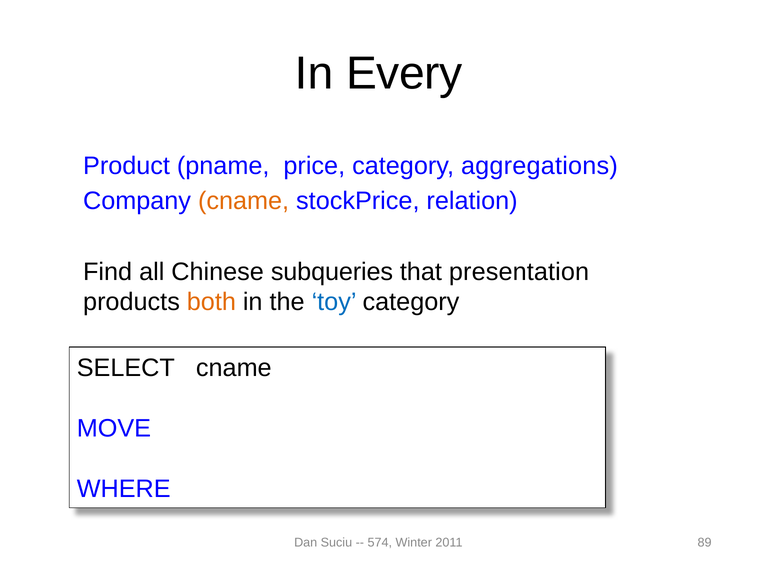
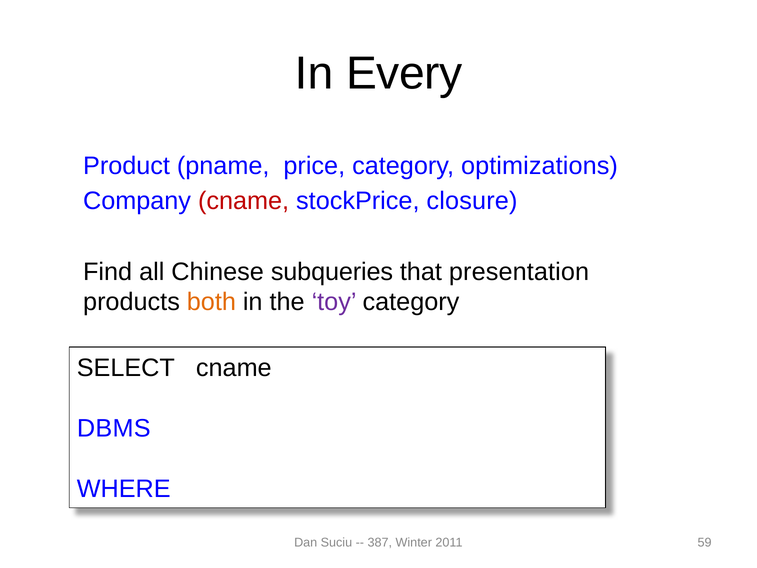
aggregations: aggregations -> optimizations (539, 166)
cname colour: orange -> red (244, 201)
relation: relation -> closure (472, 201)
toy colour: blue -> purple (334, 302)
MOVE: MOVE -> DBMS (114, 428)
574: 574 -> 387 (380, 542)
89: 89 -> 59 (705, 542)
